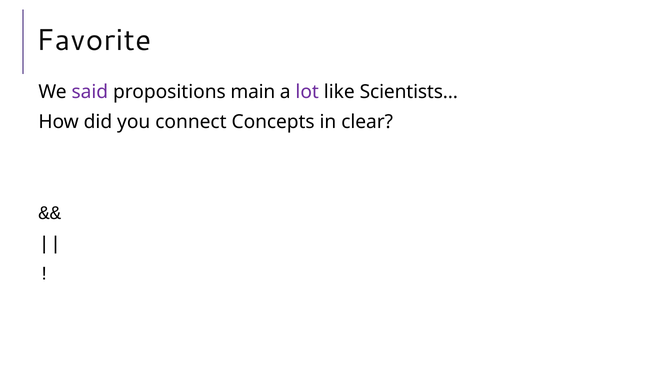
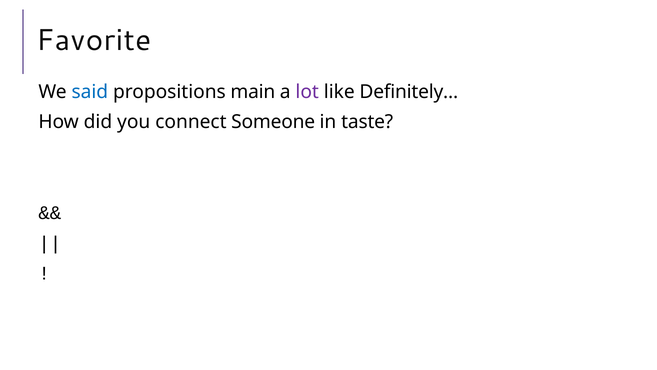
said colour: purple -> blue (90, 92)
Scientists…: Scientists… -> Definitely… (409, 92)
Concepts: Concepts -> Someone (273, 122)
clear: clear -> taste (367, 122)
